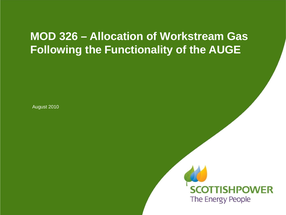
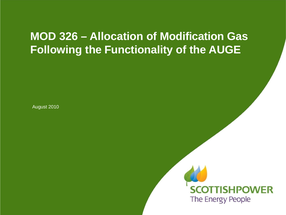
Workstream: Workstream -> Modification (192, 36)
